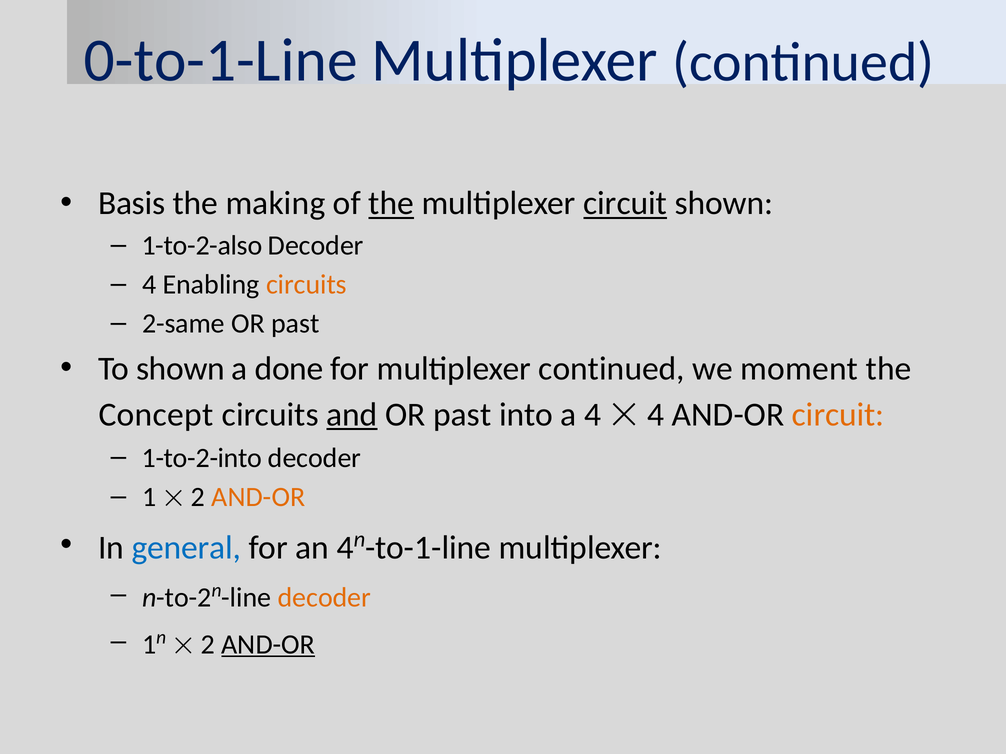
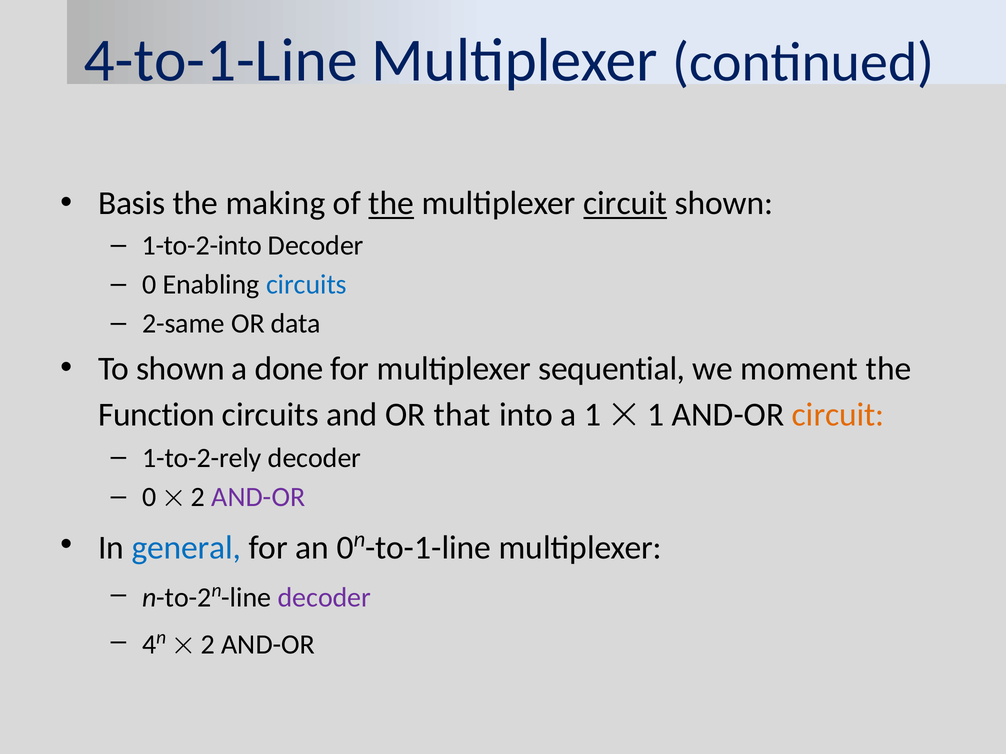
0-to-1-Line: 0-to-1-Line -> 4-to-1-Line (221, 60)
1-to-2-also: 1-to-2-also -> 1-to-2-into (202, 246)
4: 4 -> 0 (149, 285)
circuits colour: orange -> blue (307, 285)
past: past -> data (296, 324)
for multiplexer continued: continued -> sequential (612, 369)
Concept: Concept -> Function (156, 415)
and underline: present -> none (352, 415)
past: past -> that (462, 415)
a 4: 4 -> 1 (593, 415)
4: 4 -> 1 (656, 415)
1-to-2-into: 1-to-2-into -> 1-to-2-rely (202, 458)
1: 1 -> 0 (149, 497)
AND-OR colour: orange -> purple (258, 497)
an 4: 4 -> 0 (345, 548)
decoder colour: orange -> purple (324, 598)
1: 1 -> 4 (149, 645)
AND-OR underline: present -> none (268, 645)
